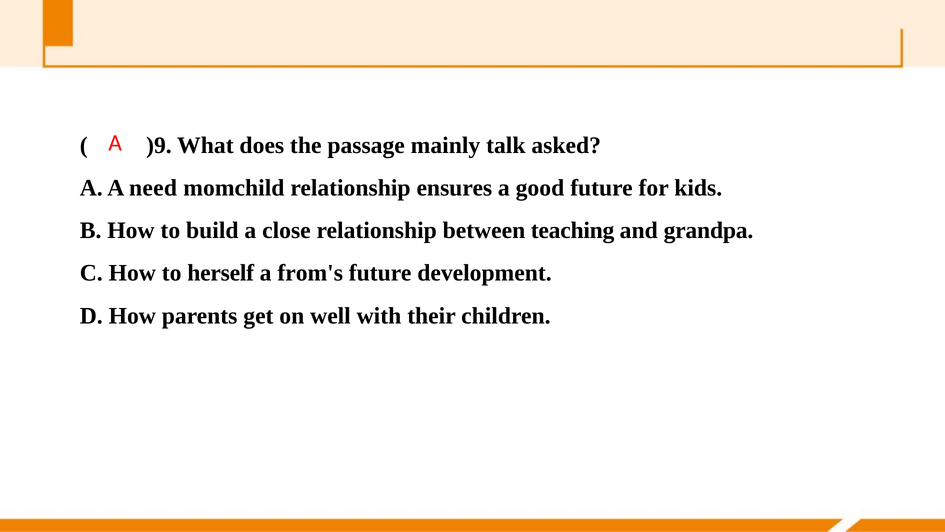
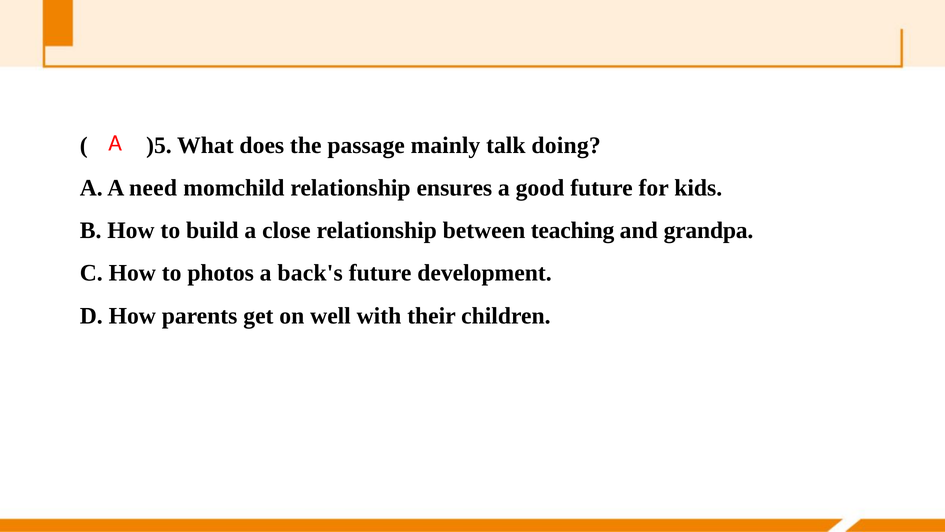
)9: )9 -> )5 (159, 145)
asked: asked -> doing (566, 145)
herself: herself -> photos (221, 273)
from's: from's -> back's (310, 273)
